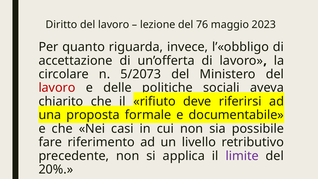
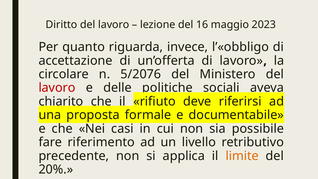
76: 76 -> 16 (202, 25)
5/2073: 5/2073 -> 5/2076 (141, 74)
limite colour: purple -> orange (242, 156)
